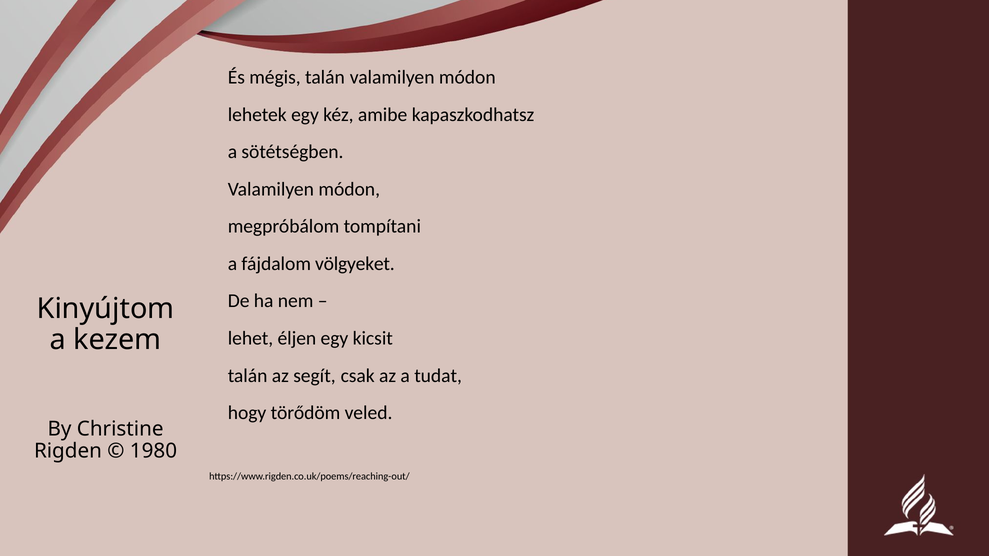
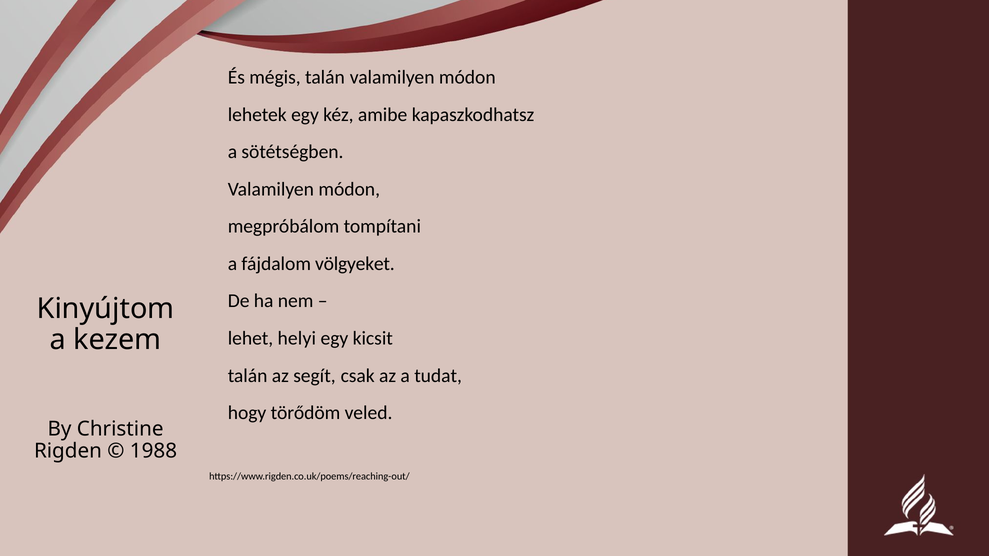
éljen: éljen -> helyi (297, 338)
1980: 1980 -> 1988 (153, 451)
